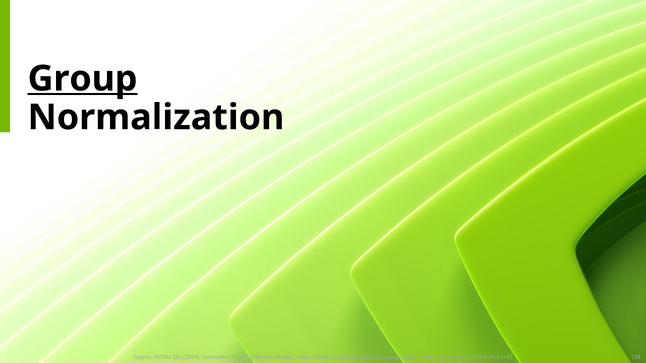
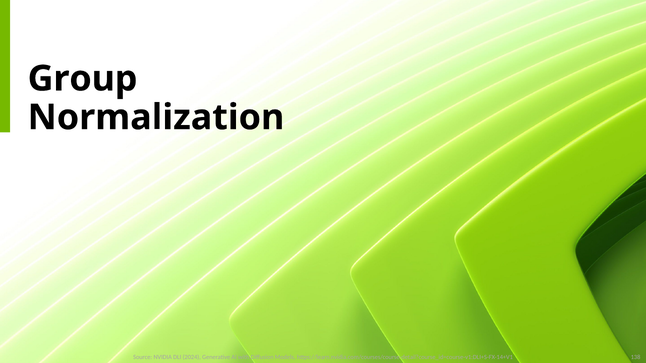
Group underline: present -> none (83, 79)
